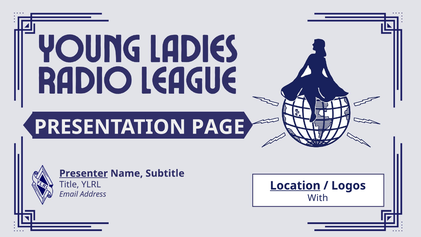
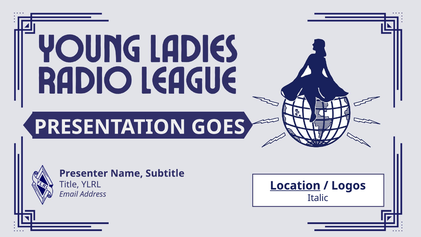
PAGE: PAGE -> GOES (218, 127)
Presenter underline: present -> none (84, 173)
With: With -> Italic (318, 198)
